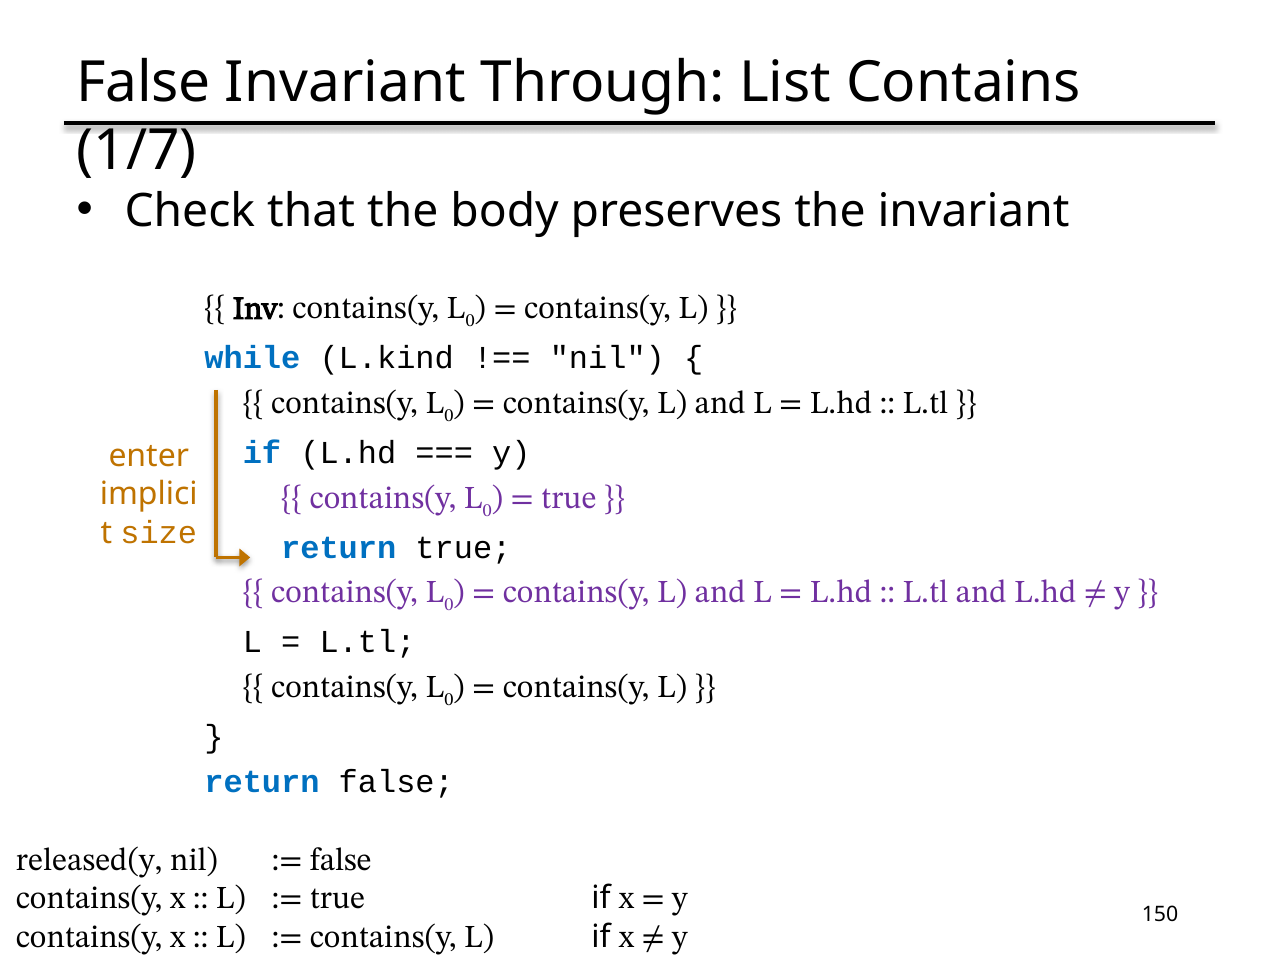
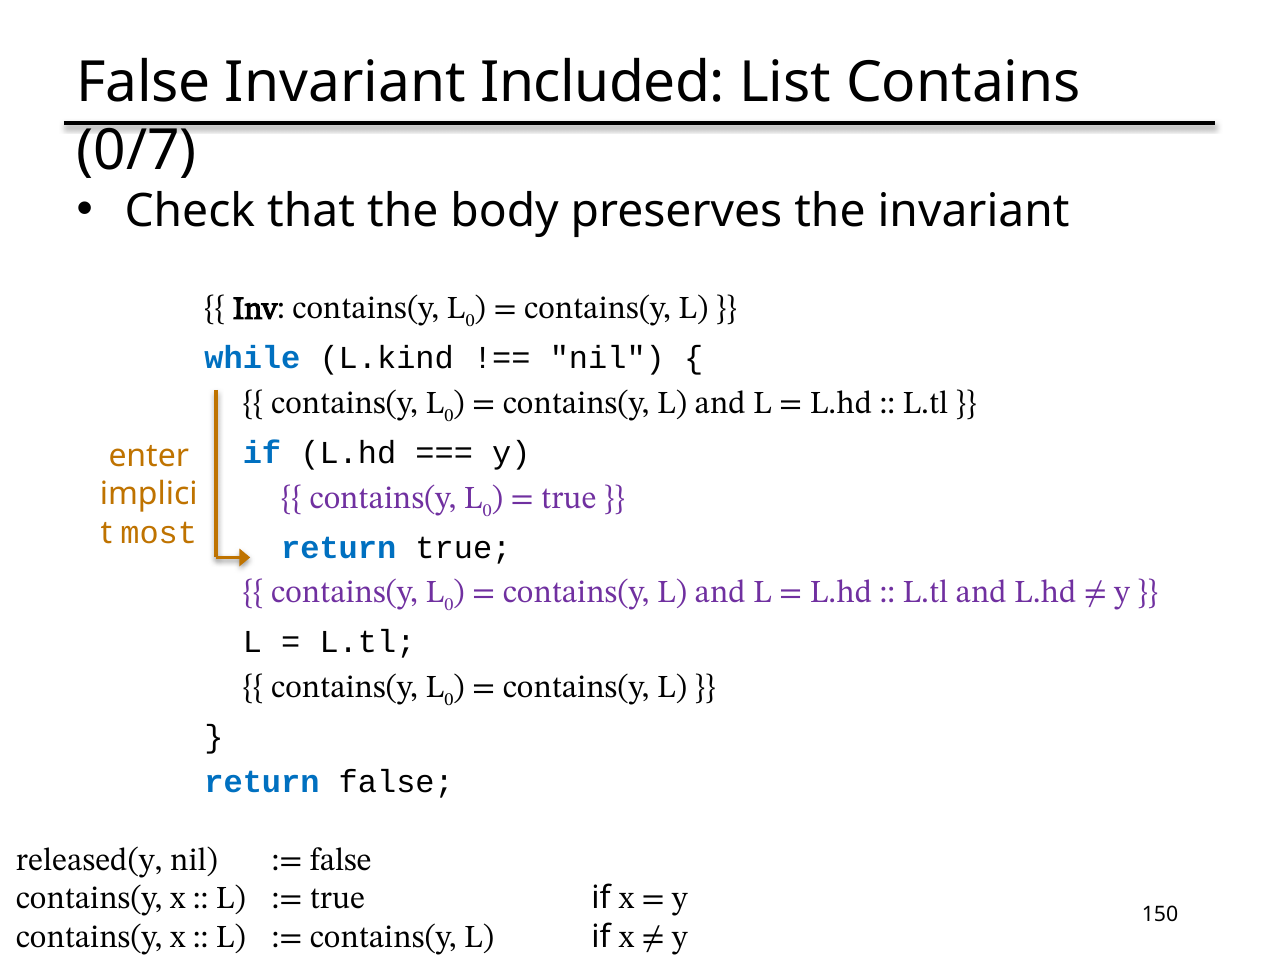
Through: Through -> Included (603, 83)
1/7: 1/7 -> 0/7 (137, 151)
size: size -> most (159, 533)
